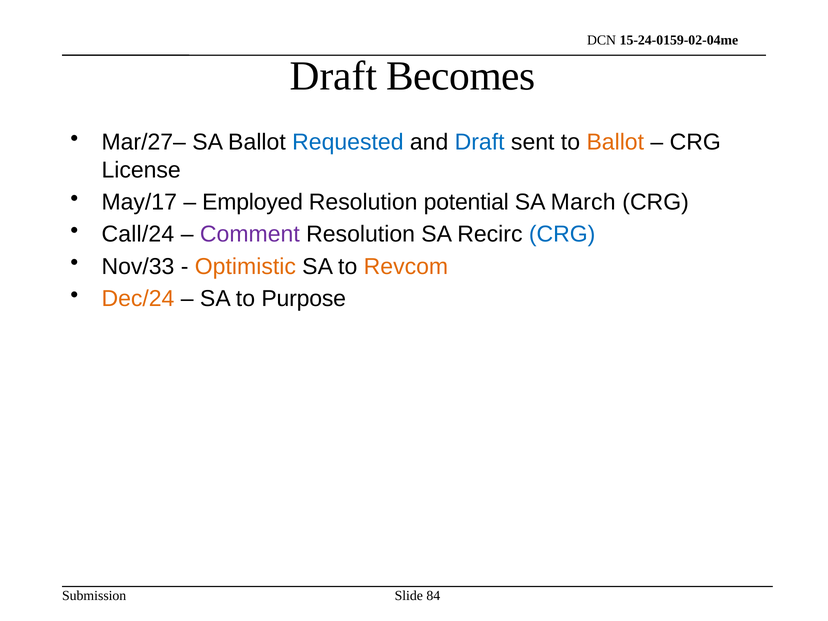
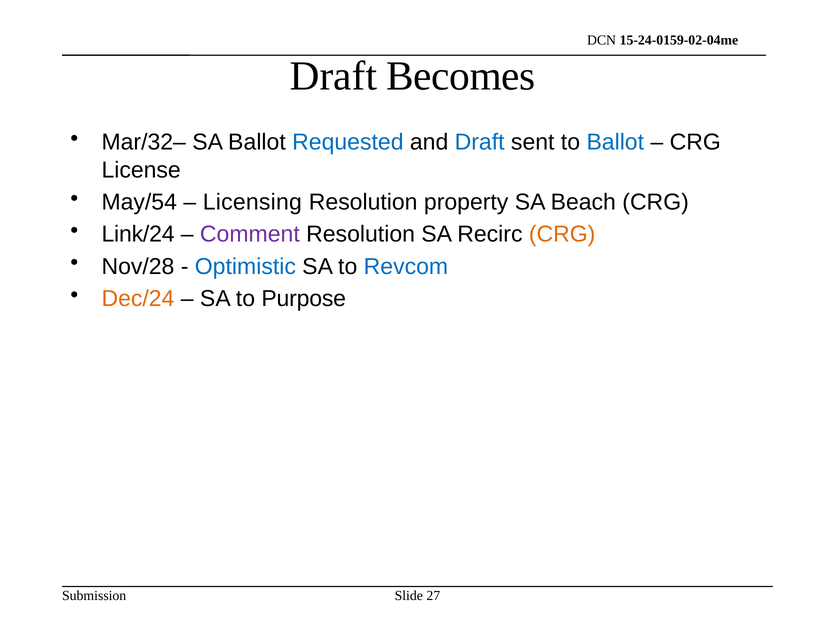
Mar/27–: Mar/27– -> Mar/32– (144, 142)
Ballot colour: orange -> blue (615, 142)
May/17: May/17 -> May/54 (139, 202)
Employed: Employed -> Licensing (252, 202)
potential: potential -> property (466, 202)
March: March -> Beach (583, 202)
Call/24: Call/24 -> Link/24 (138, 234)
CRG colour: blue -> orange (562, 234)
Nov/33: Nov/33 -> Nov/28 (138, 267)
Optimistic colour: orange -> blue (245, 267)
Revcom colour: orange -> blue (406, 267)
84: 84 -> 27 (433, 596)
